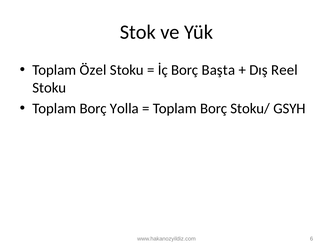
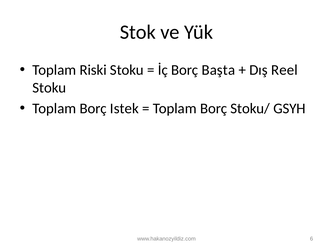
Özel: Özel -> Riski (93, 70)
Yolla: Yolla -> Istek (124, 108)
